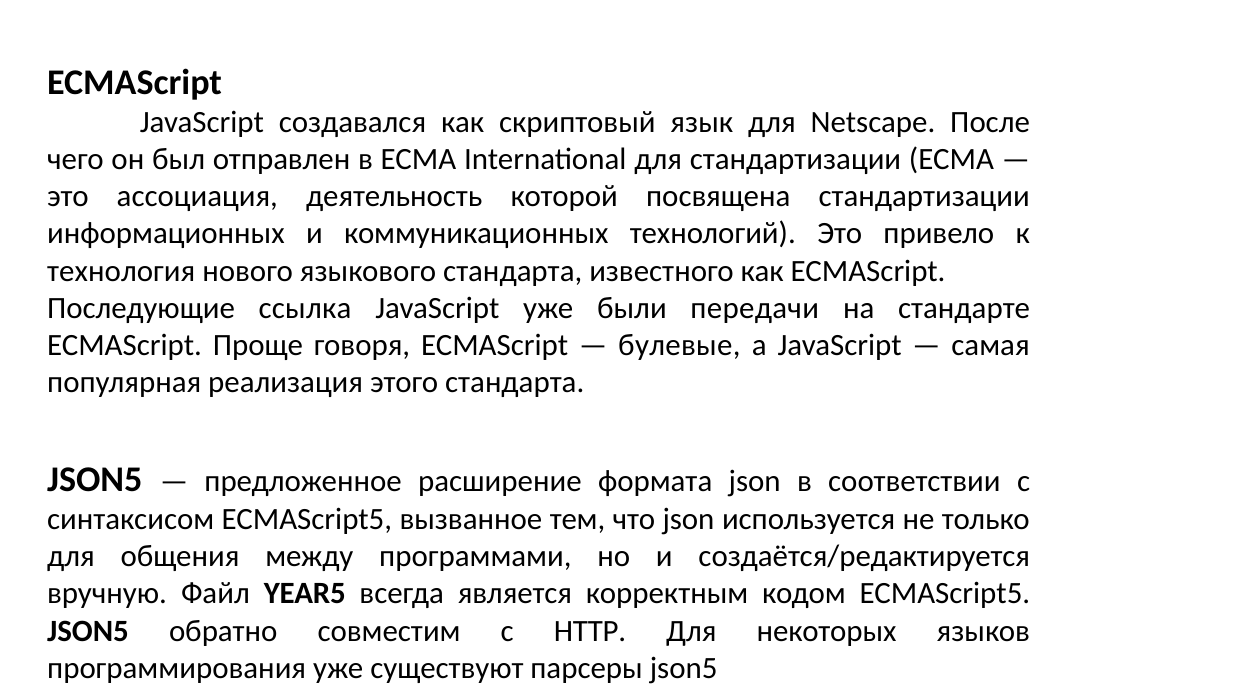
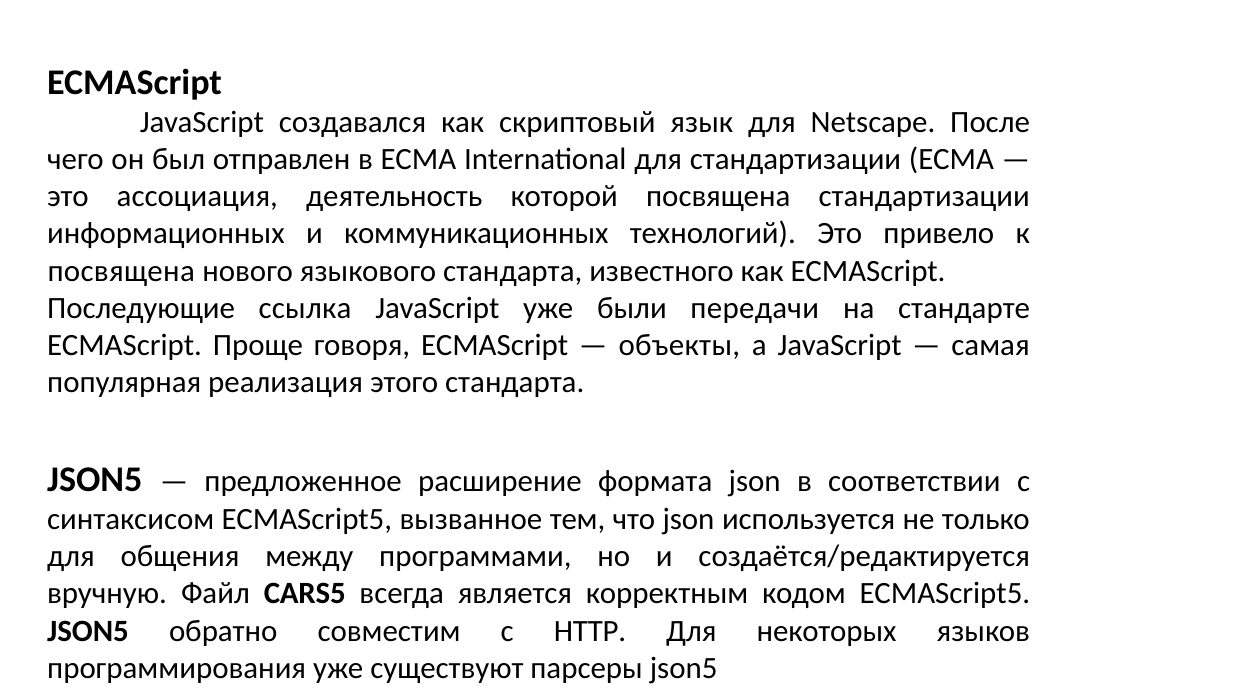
технология: технология -> посвящена (121, 271)
булевые: булевые -> объекты (679, 345)
YEAR5: YEAR5 -> CARS5 (305, 594)
